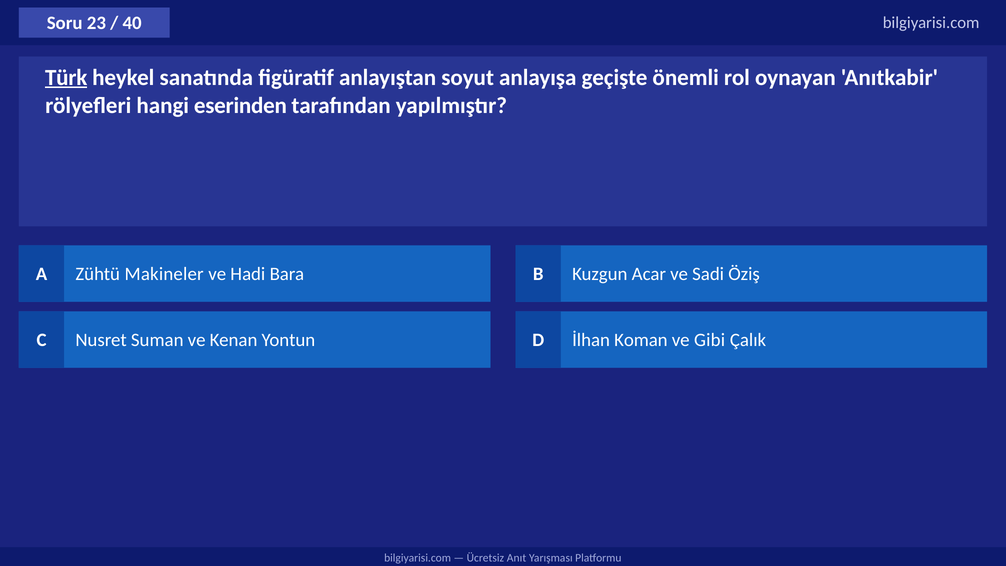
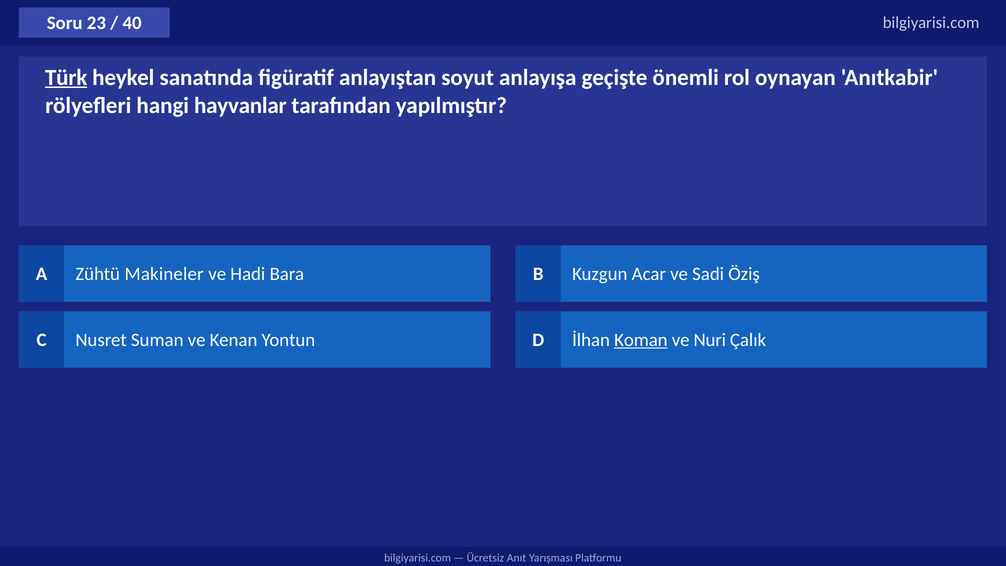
eserinden: eserinden -> hayvanlar (240, 105)
Koman underline: none -> present (641, 340)
Gibi: Gibi -> Nuri (710, 340)
